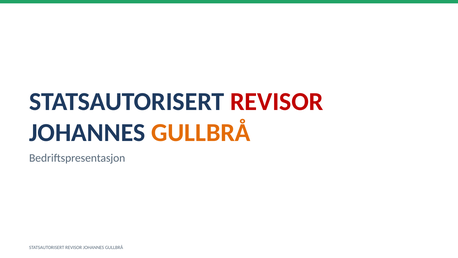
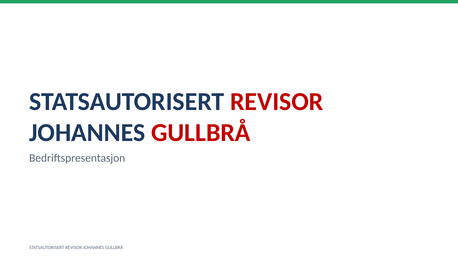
GULLBRÅ colour: orange -> red (201, 132)
